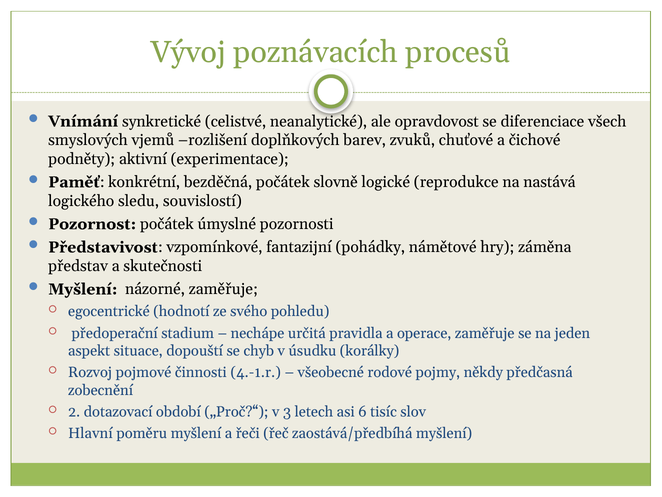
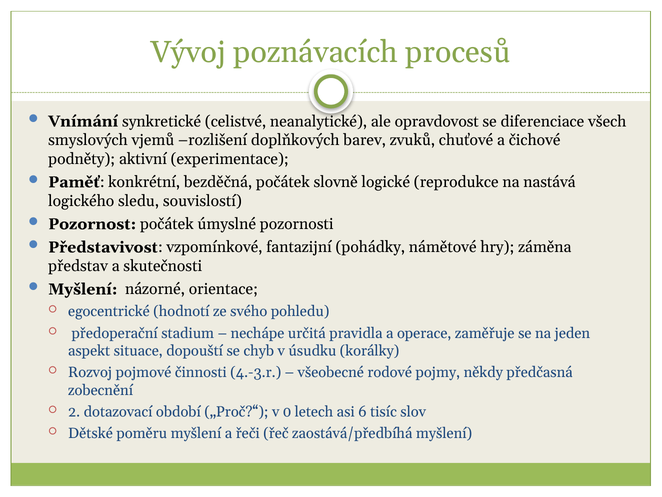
názorné zaměřuje: zaměřuje -> orientace (223, 289)
4.-1.r: 4.-1.r -> 4.-3.r (256, 372)
3: 3 -> 0 (287, 411)
Hlavní: Hlavní -> Dětské (90, 433)
